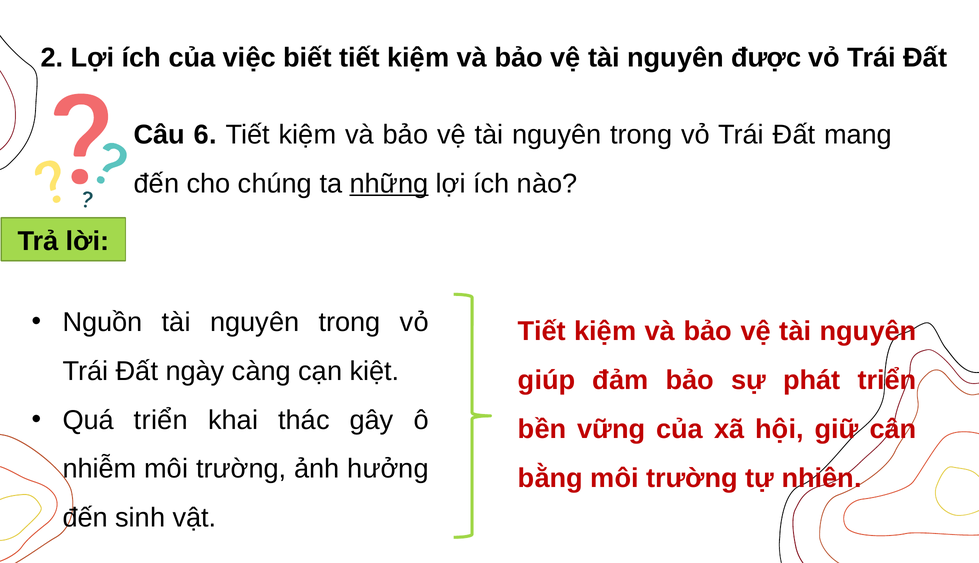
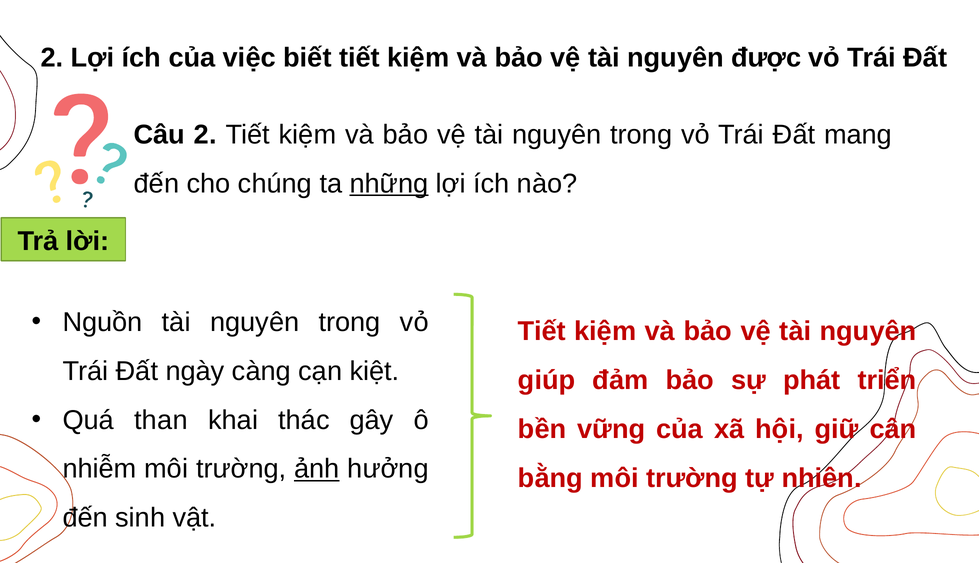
Câu 6: 6 -> 2 (205, 135)
Quá triển: triển -> than (161, 420)
ảnh underline: none -> present (317, 469)
